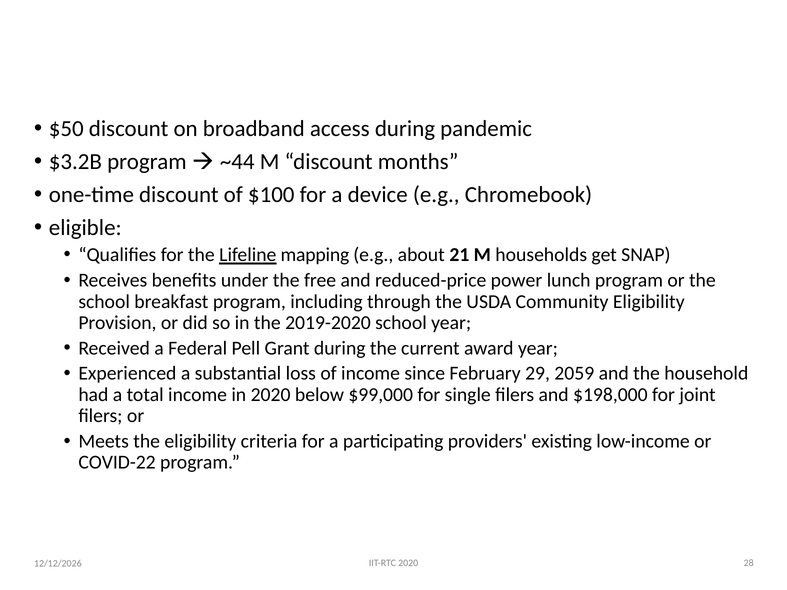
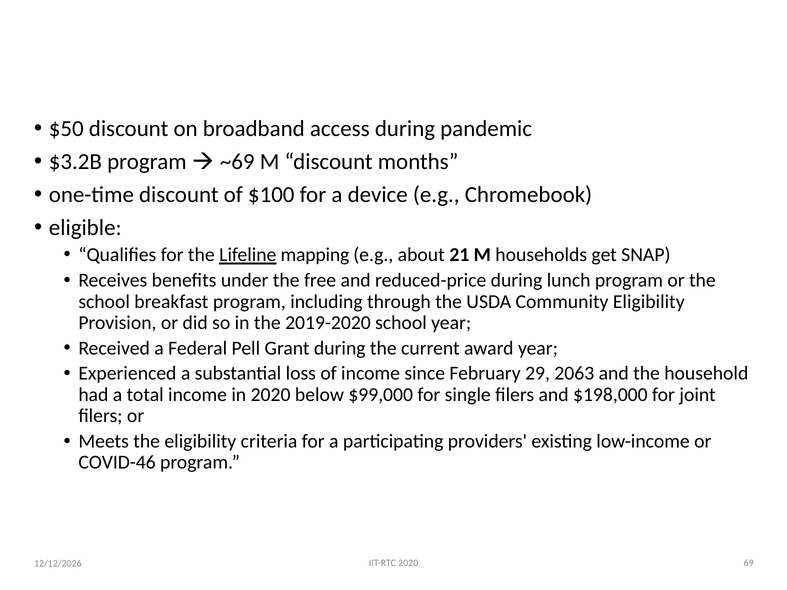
~44: ~44 -> ~69 (237, 162)
reduced-price power: power -> during (516, 280)
2059: 2059 -> 2063 (574, 374)
COVID-22: COVID-22 -> COVID-46 (117, 463)
28: 28 -> 69 (749, 563)
